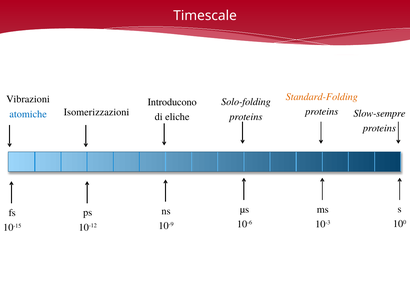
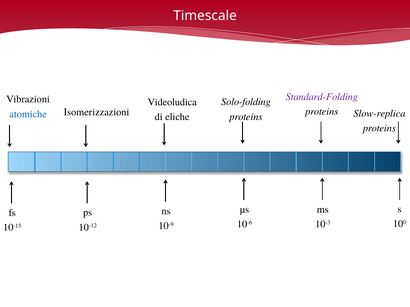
Standard-Folding colour: orange -> purple (322, 97)
Introducono: Introducono -> Videoludica (172, 102)
Slow-sempre: Slow-sempre -> Slow-replica (379, 113)
